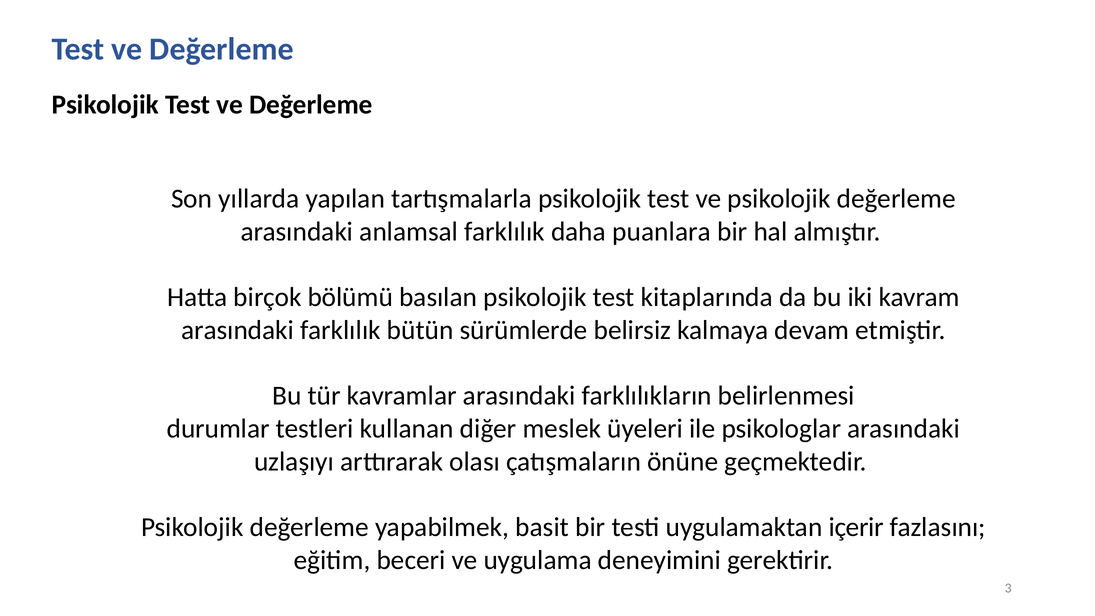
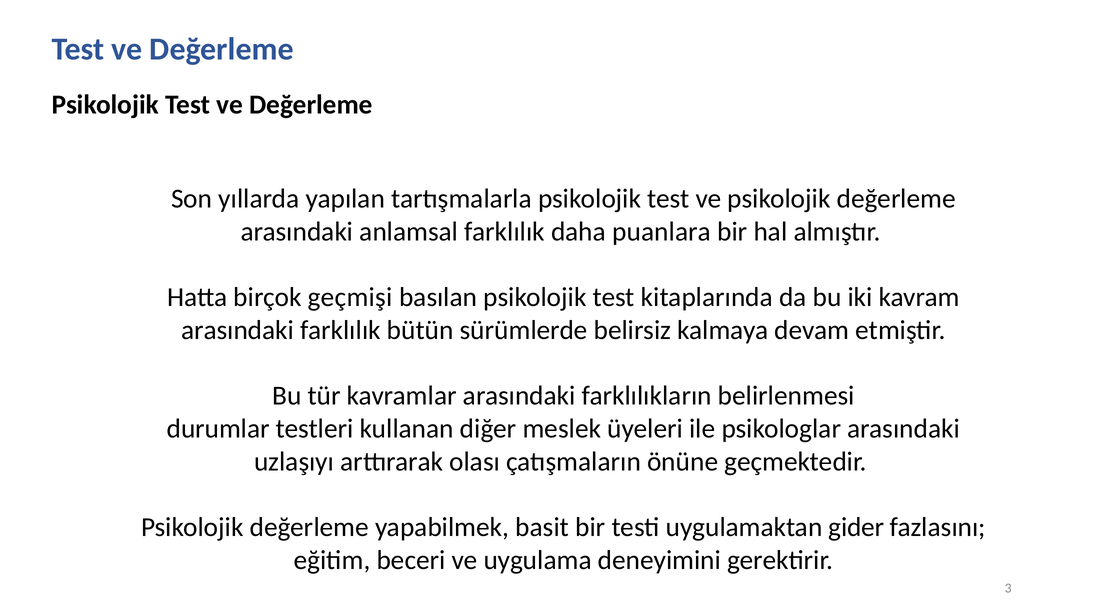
bölümü: bölümü -> geçmişi (350, 297)
içerir: içerir -> gider (856, 527)
